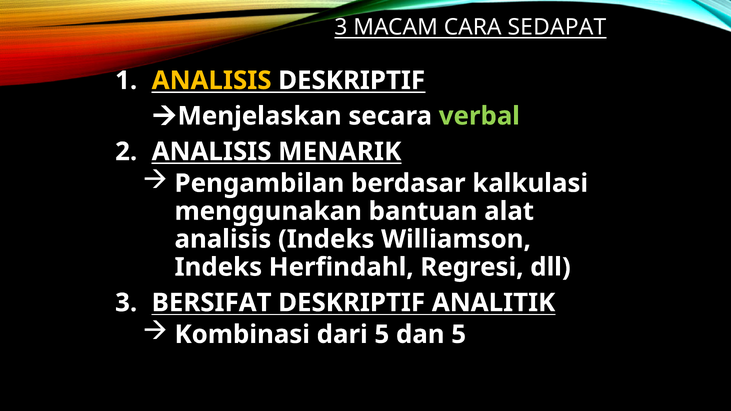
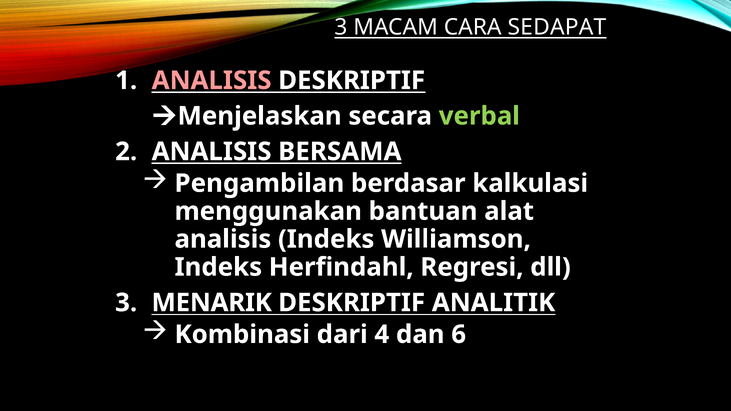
ANALISIS colour: yellow -> pink (212, 81)
MENARIK: MENARIK -> BERSAMA (340, 152)
BERSIFAT: BERSIFAT -> MENARIK (212, 303)
dari 5: 5 -> 4 (382, 335)
dan 5: 5 -> 6 (459, 335)
